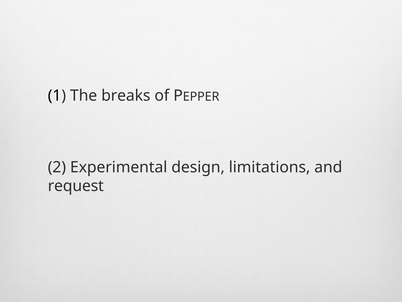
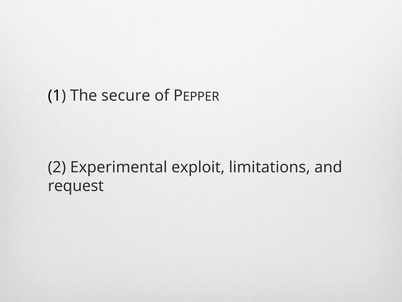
breaks: breaks -> secure (126, 95)
design: design -> exploit (198, 167)
